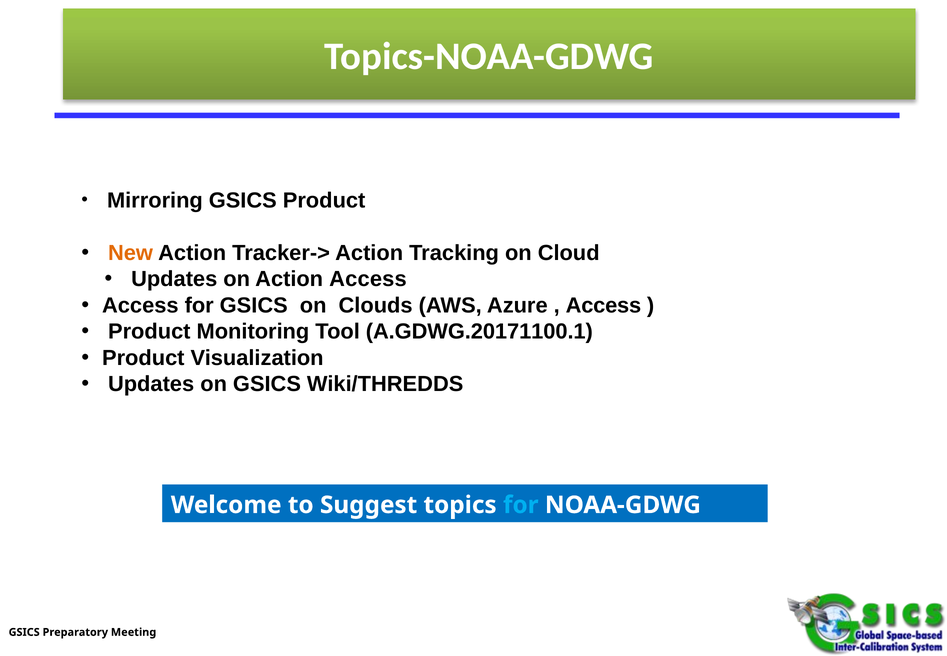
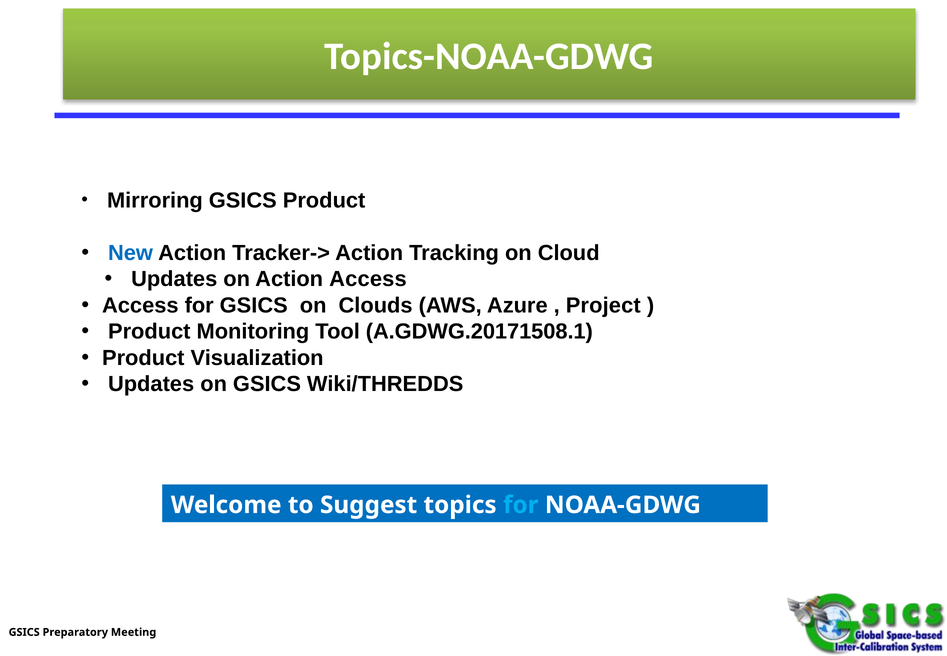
New colour: orange -> blue (131, 253)
Access: Access -> Project (603, 305)
A.GDWG.20171100.1: A.GDWG.20171100.1 -> A.GDWG.20171508.1 (479, 332)
